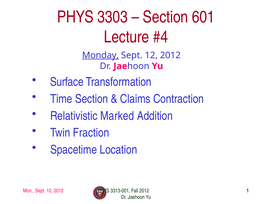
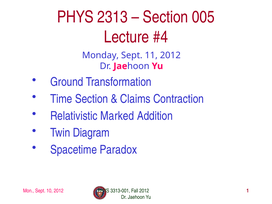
3303: 3303 -> 2313 (112, 17)
601: 601 -> 005 (203, 17)
Monday underline: present -> none (100, 55)
12: 12 -> 11 (151, 55)
Surface: Surface -> Ground (67, 82)
Fraction: Fraction -> Diagram (91, 133)
Location: Location -> Paradox (118, 150)
